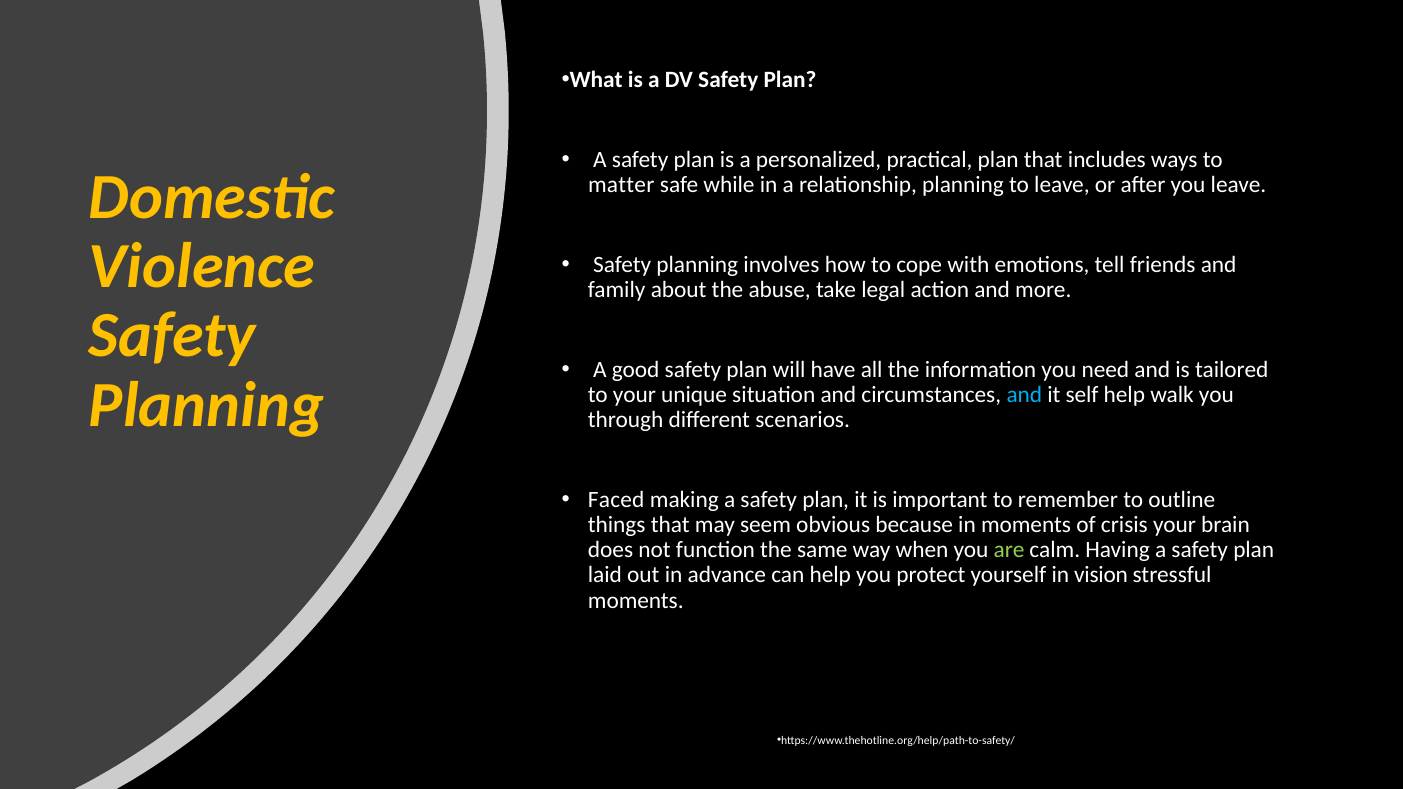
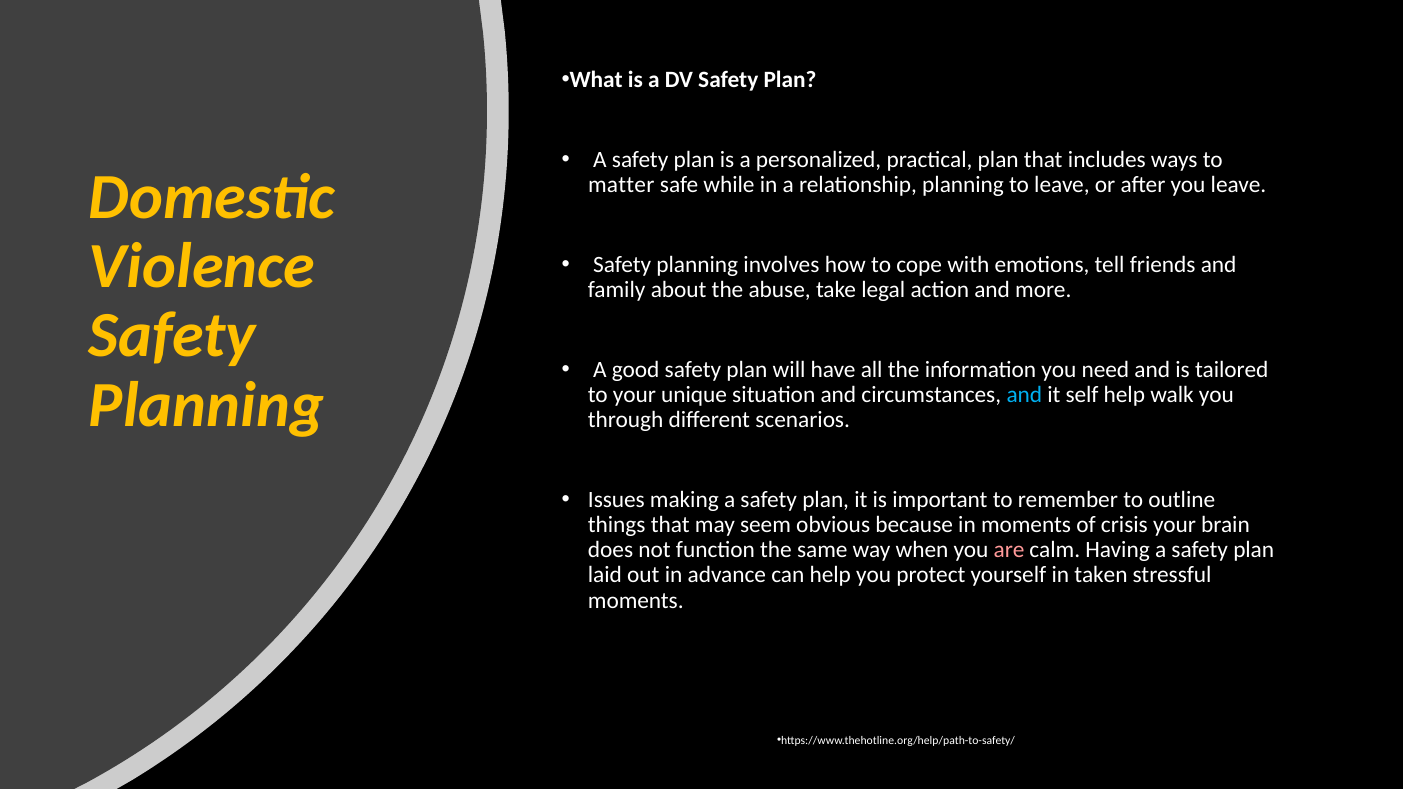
Faced: Faced -> Issues (616, 500)
are colour: light green -> pink (1009, 550)
vision: vision -> taken (1101, 575)
